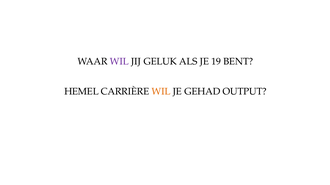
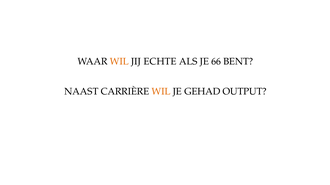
WIL colour: purple -> orange (119, 62)
GELUK: GELUK -> ECHTE (160, 62)
19: 19 -> 66 (216, 62)
HEMEL: HEMEL -> NAAST (81, 92)
